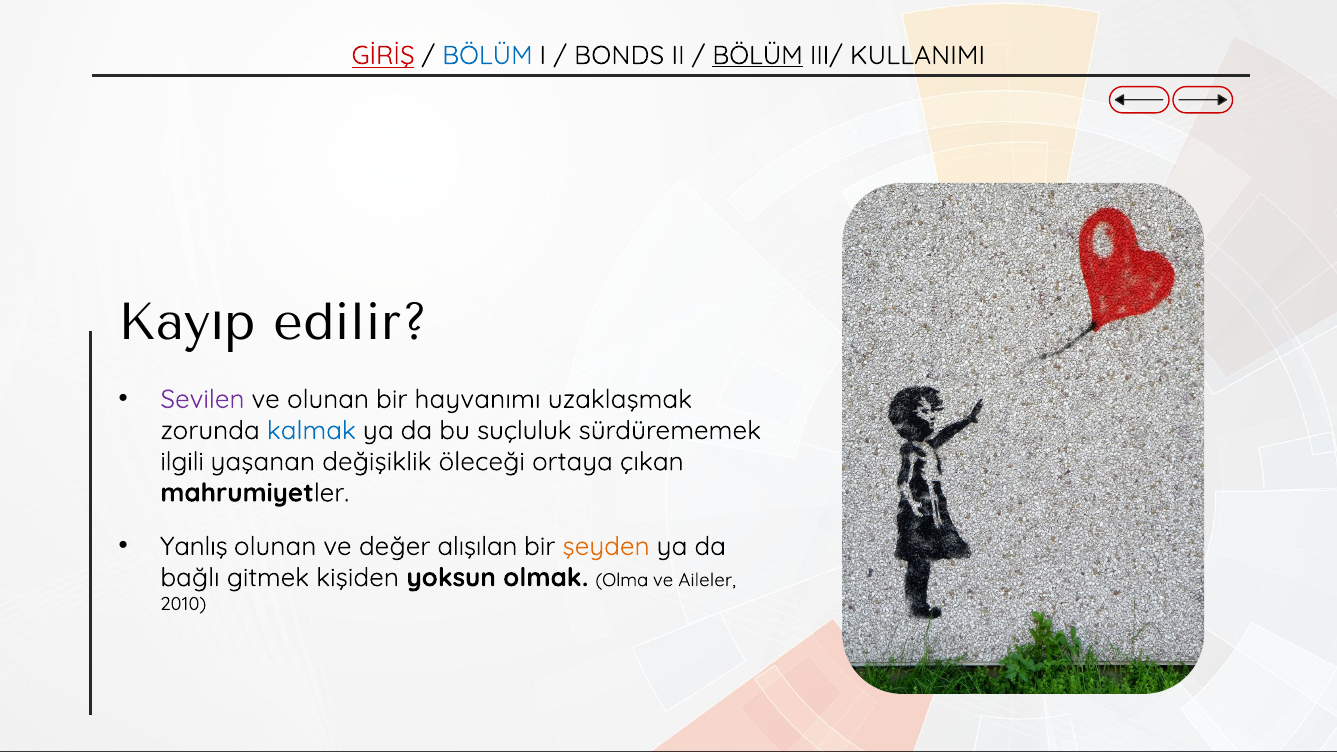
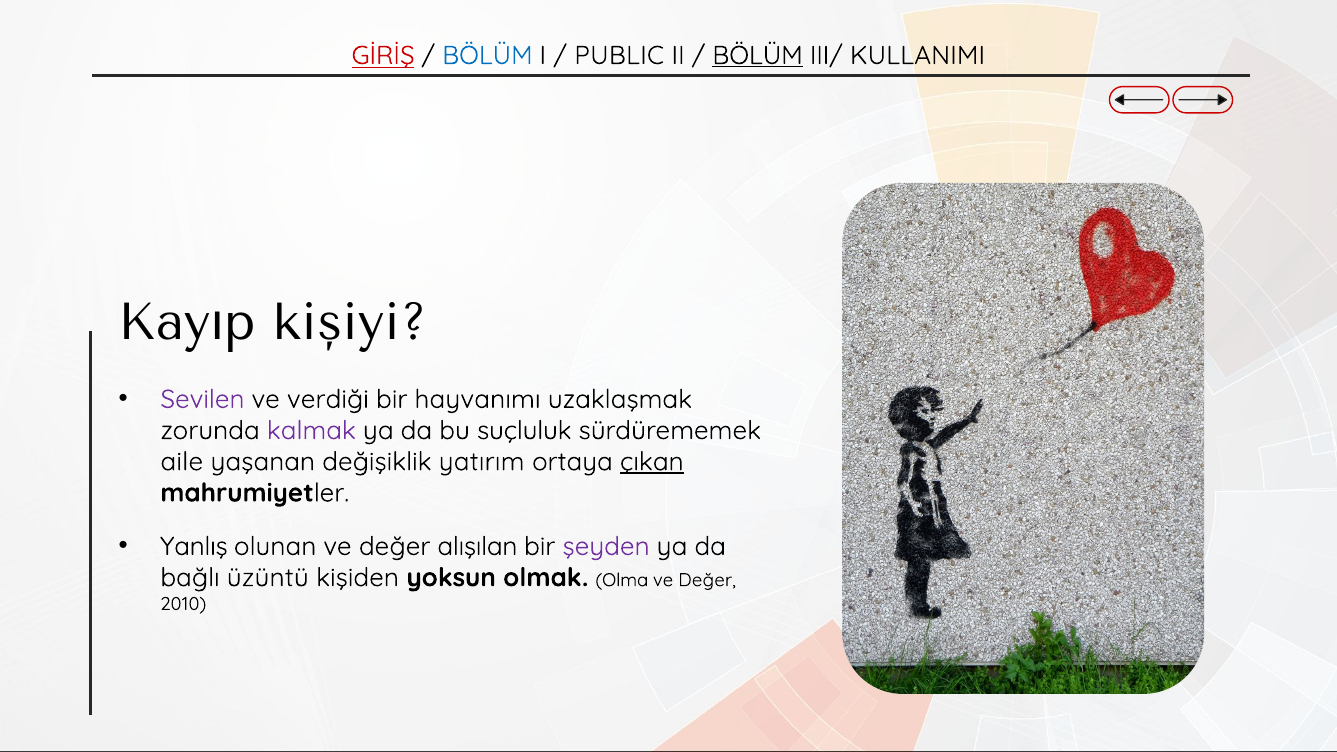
BONDS: BONDS -> PUBLIC (619, 55)
edilir: edilir -> kişiyi (351, 322)
ve olunan: olunan -> verdiği (328, 399)
kalmak colour: blue -> purple (311, 431)
ilgili: ilgili -> aile (182, 462)
öleceği: öleceği -> yatırım (482, 462)
çıkan underline: none -> present (652, 462)
şeyden colour: orange -> purple (606, 546)
gitmek: gitmek -> üzüntü (268, 578)
Aileler: Aileler -> Değer (707, 580)
